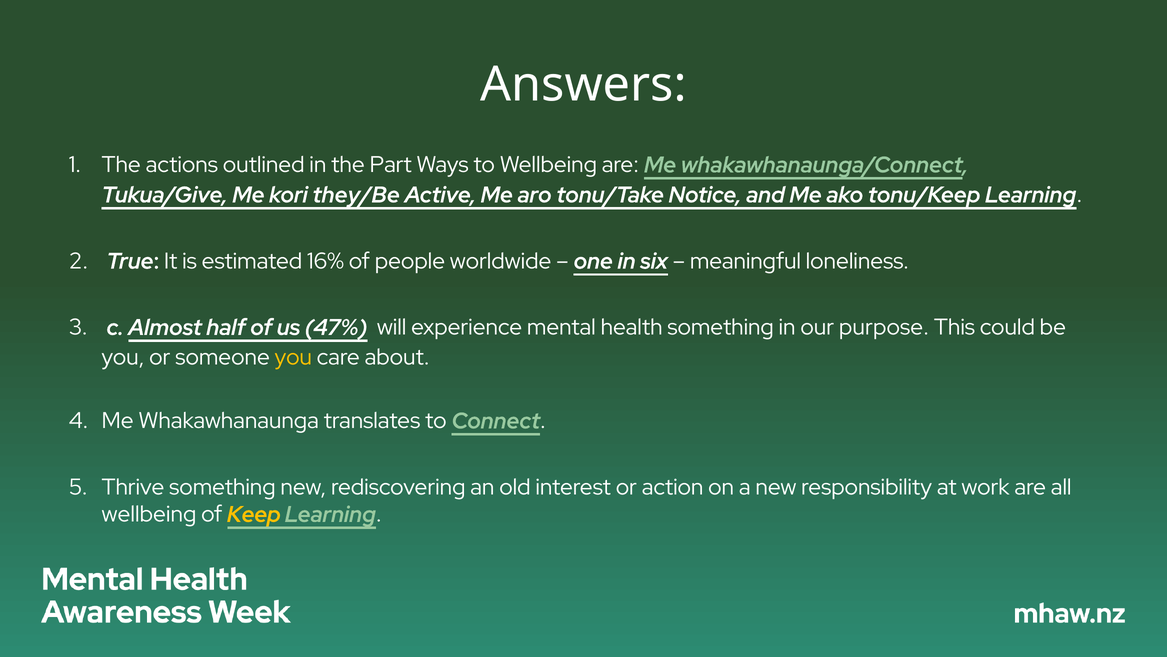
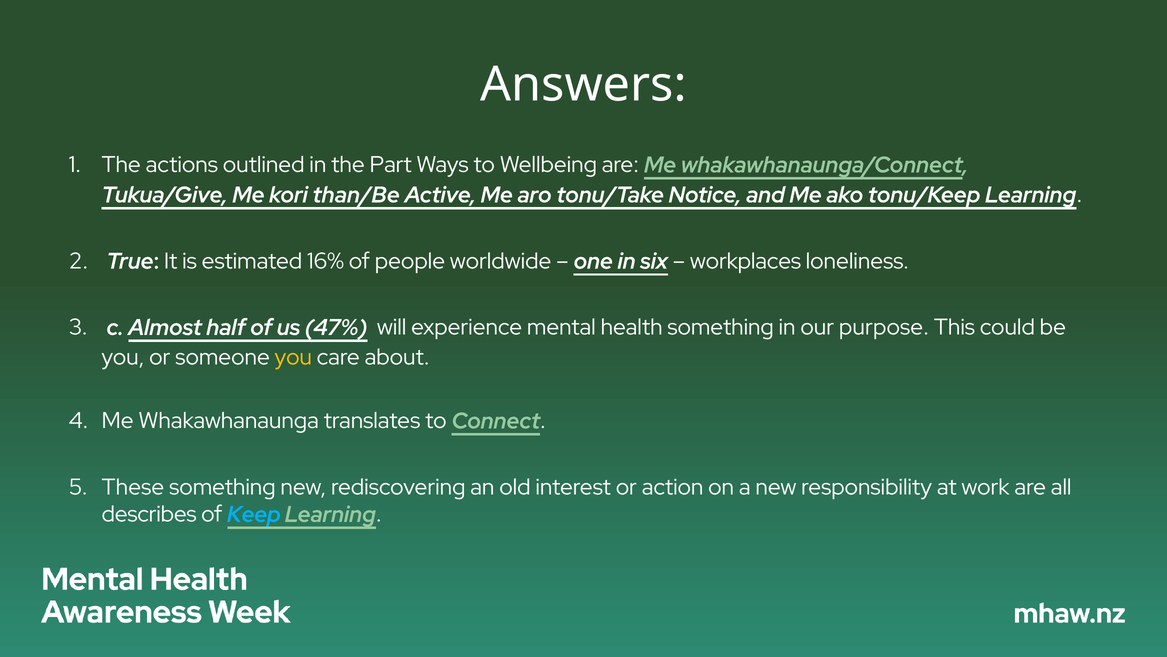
they/Be: they/Be -> than/Be (356, 195)
meaningful: meaningful -> workplaces (745, 261)
Thrive: Thrive -> These (133, 487)
wellbeing: wellbeing -> describes (149, 514)
Keep colour: yellow -> light blue (254, 514)
